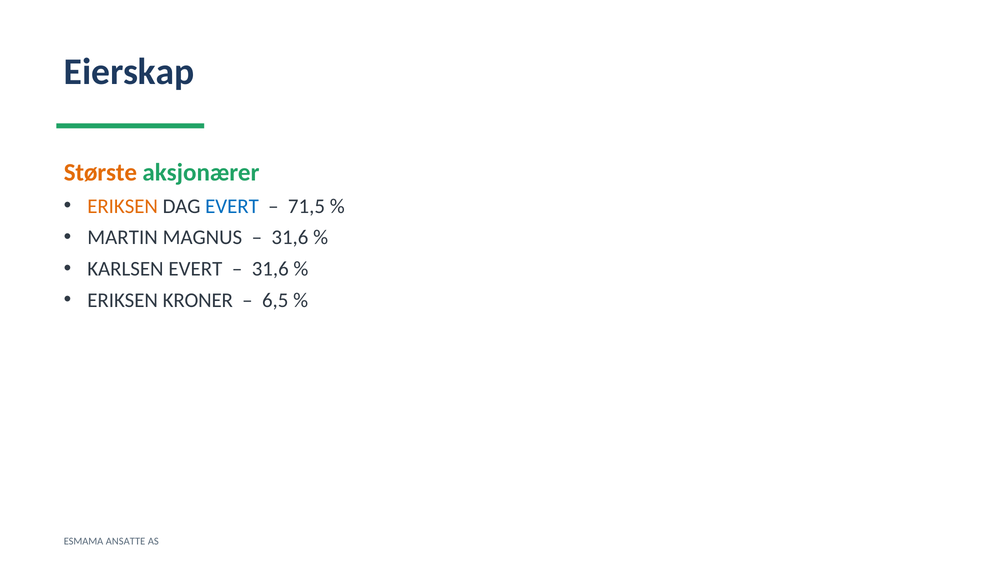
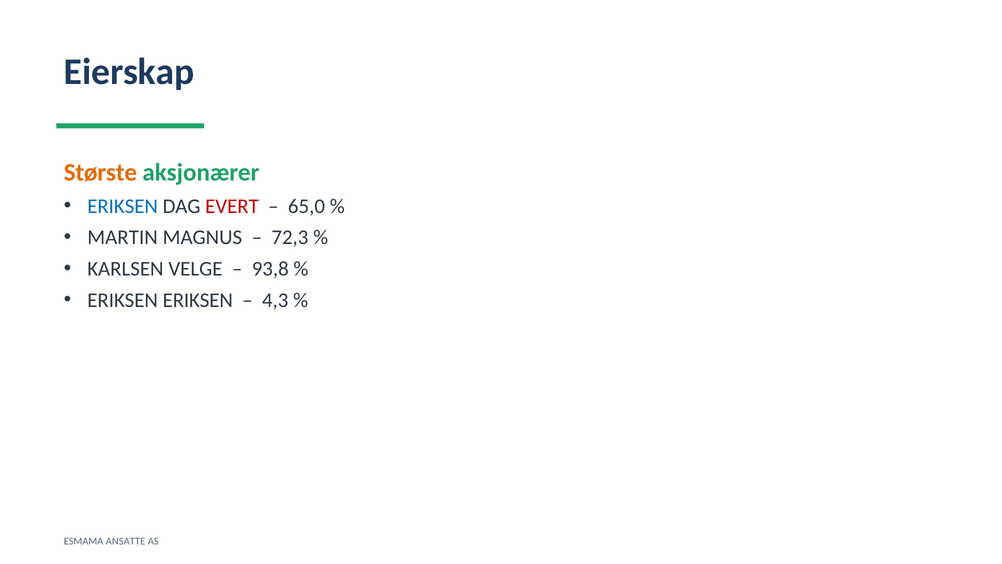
ERIKSEN colour: orange -> blue (123, 206)
EVERT colour: blue -> red (232, 206)
71,5: 71,5 -> 65,0 (306, 206)
31,6: 31,6 -> 72,3 (290, 237)
KARLSEN EVERT: EVERT -> VELGE (195, 269)
31,6: 31,6 -> 93,8 (270, 269)
ERIKSEN KRONER: KRONER -> ERIKSEN (198, 300)
6,5: 6,5 -> 4,3 (275, 300)
